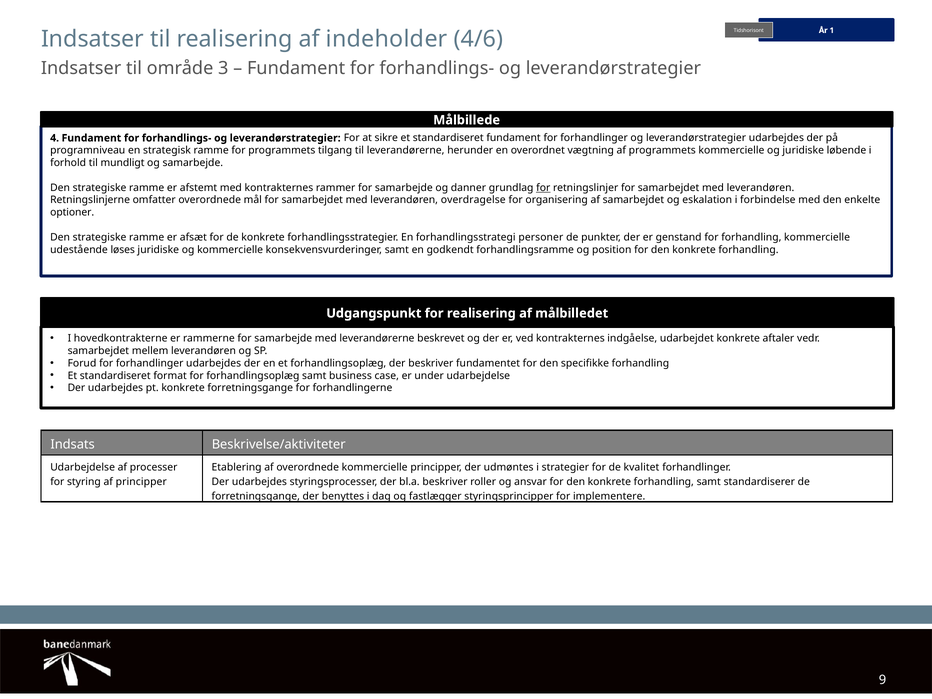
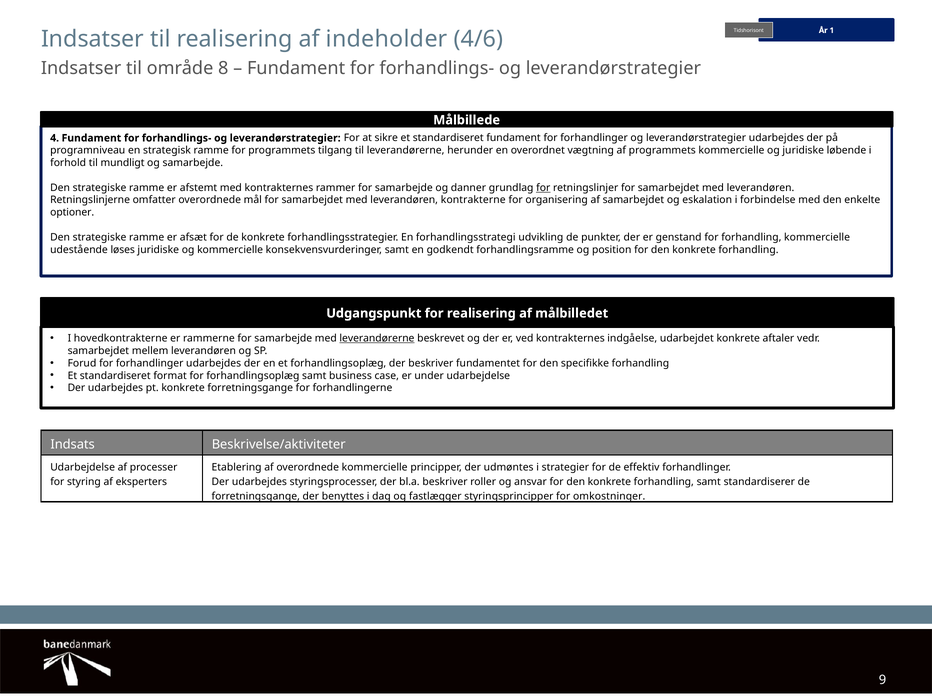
3: 3 -> 8 (223, 69)
overdragelse: overdragelse -> kontrakterne (473, 200)
personer: personer -> udvikling (541, 237)
leverandørerne underline: none -> present (377, 338)
kvalitet: kvalitet -> effektiv (641, 468)
af principper: principper -> eksperters (141, 482)
implementere: implementere -> omkostninger (609, 496)
